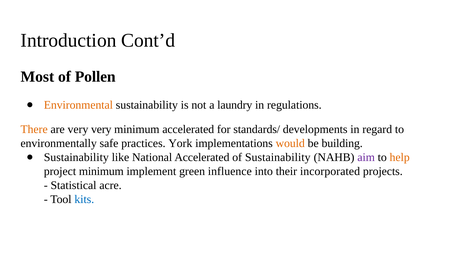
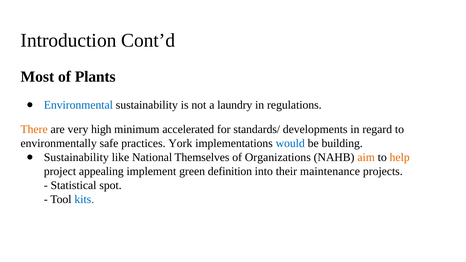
Pollen: Pollen -> Plants (95, 77)
Environmental colour: orange -> blue (78, 105)
very very: very -> high (101, 129)
would colour: orange -> blue (290, 143)
National Accelerated: Accelerated -> Themselves (202, 157)
of Sustainability: Sustainability -> Organizations (278, 157)
aim colour: purple -> orange (366, 157)
project minimum: minimum -> appealing (101, 171)
influence: influence -> definition (230, 171)
incorporated: incorporated -> maintenance (330, 171)
acre: acre -> spot (110, 185)
